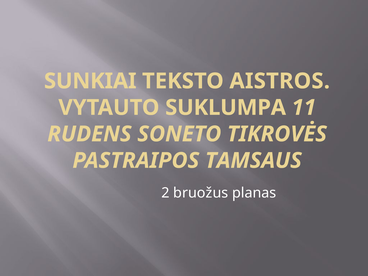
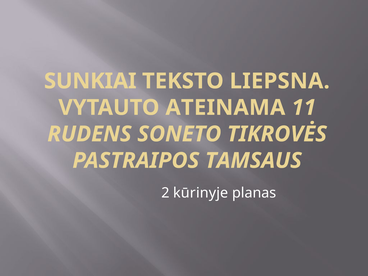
AISTROS: AISTROS -> LIEPSNA (280, 81)
SUKLUMPA: SUKLUMPA -> ATEINAMA (225, 108)
bruožus: bruožus -> kūrinyje (201, 193)
